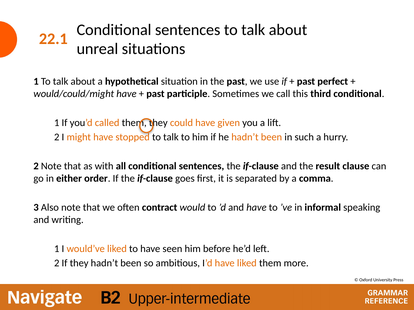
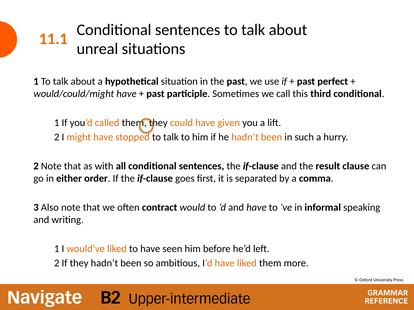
22.1: 22.1 -> 11.1 (53, 39)
